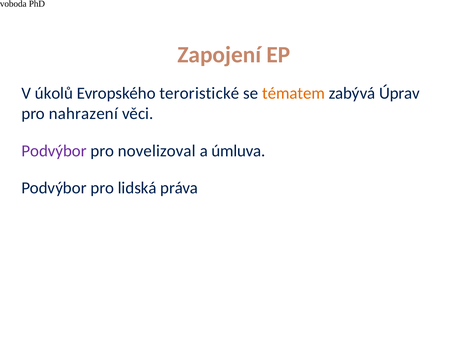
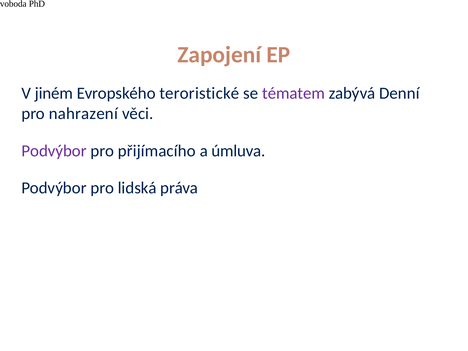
úkolů: úkolů -> jiném (54, 93)
tématem colour: orange -> purple (293, 93)
Úprav: Úprav -> Denní (399, 93)
novelizoval: novelizoval -> přijímacího (157, 151)
